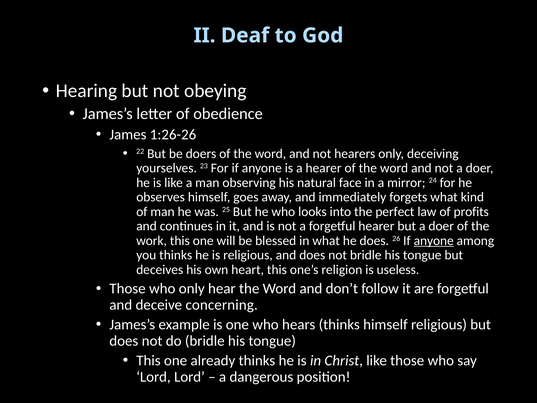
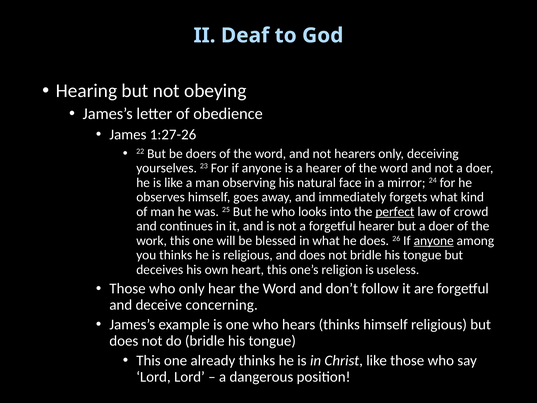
1:26-26: 1:26-26 -> 1:27-26 (173, 134)
perfect underline: none -> present (395, 211)
profits: profits -> crowd (471, 211)
